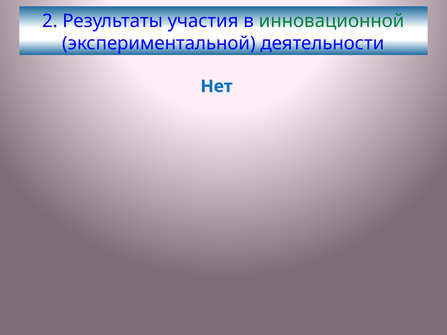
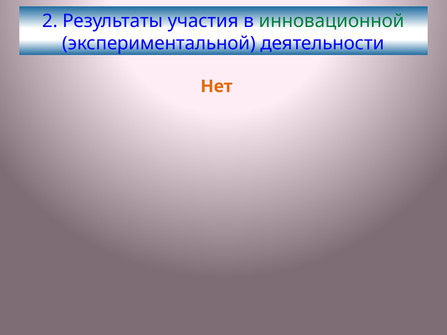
Нет colour: blue -> orange (216, 86)
